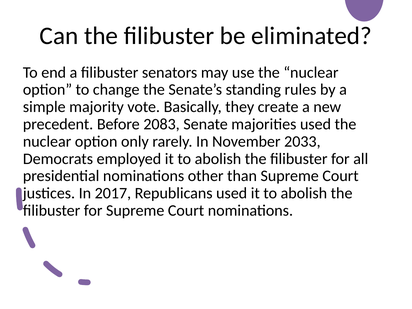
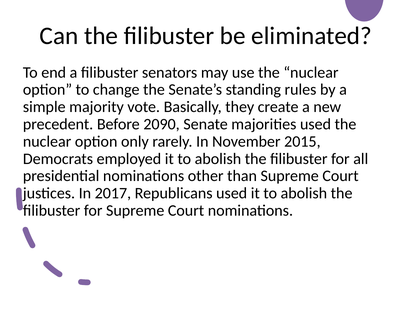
2083: 2083 -> 2090 (162, 124)
2033: 2033 -> 2015 (302, 141)
